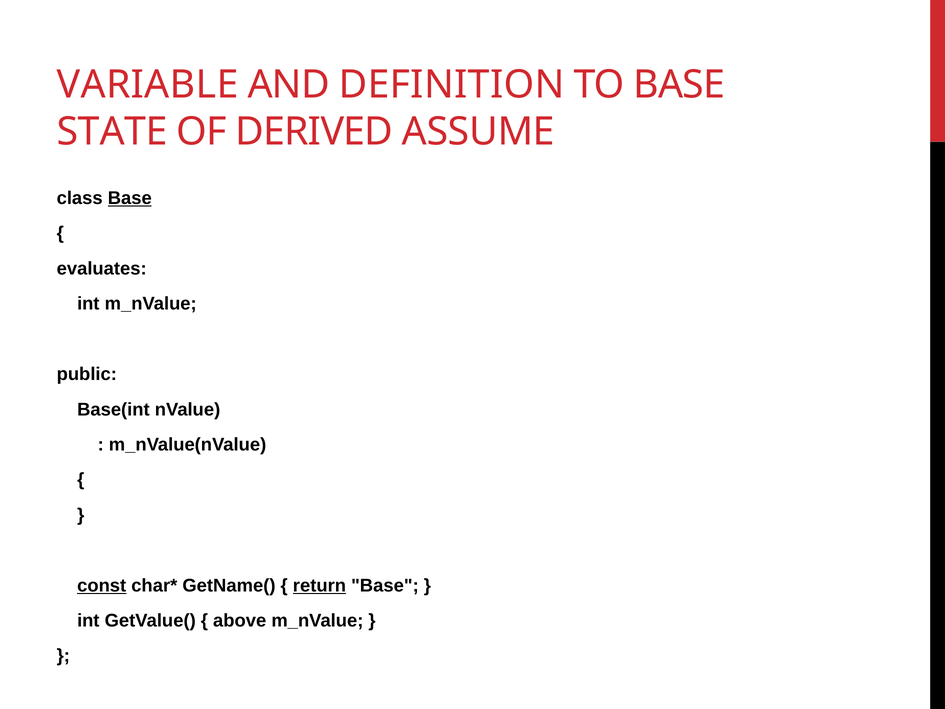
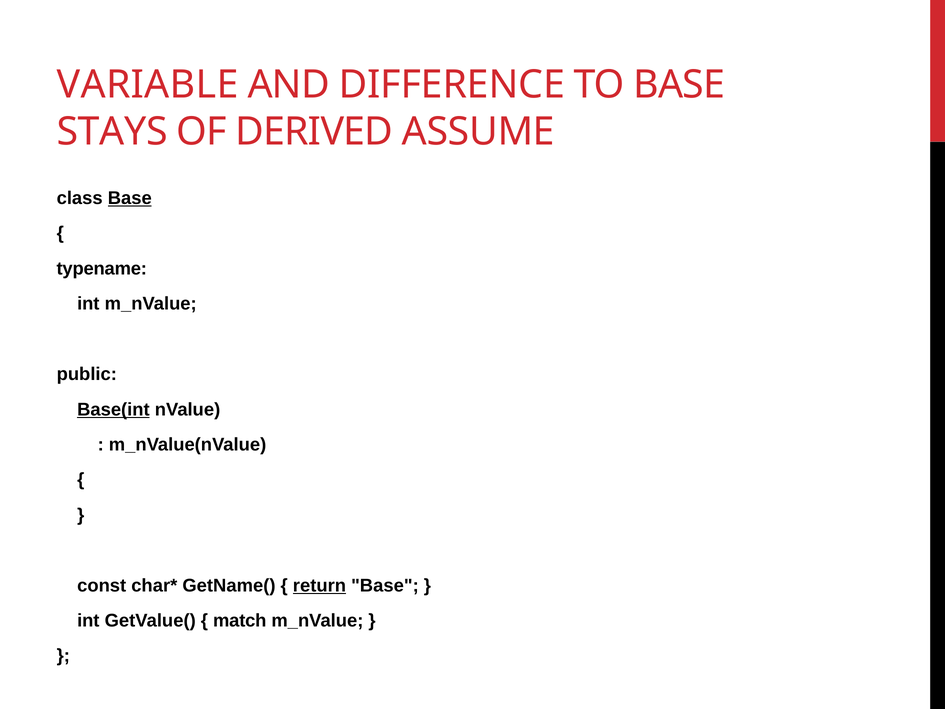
DEFINITION: DEFINITION -> DIFFERENCE (452, 85)
STATE: STATE -> STAYS (112, 132)
evaluates: evaluates -> typename (102, 269)
Base(int underline: none -> present (113, 409)
const underline: present -> none (102, 585)
above: above -> match (240, 621)
